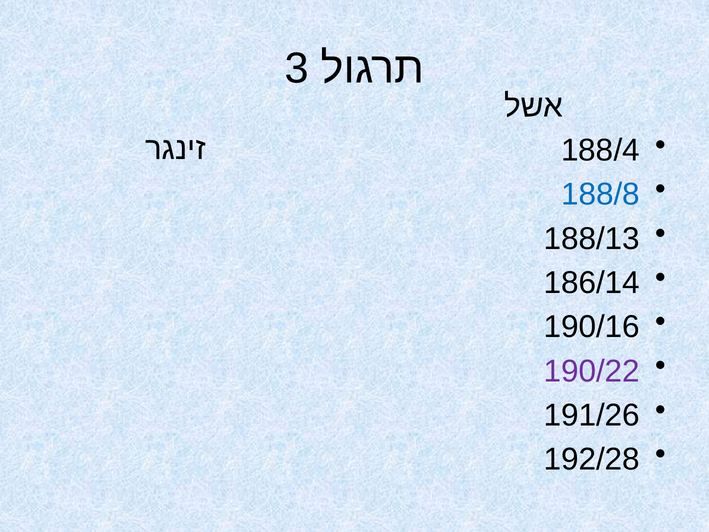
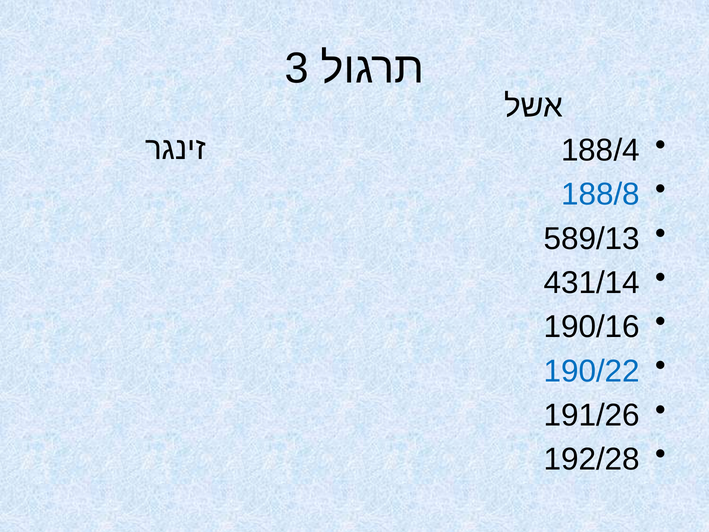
188/13: 188/13 -> 589/13 (592, 239)
186/14: 186/14 -> 431/14 (592, 283)
190/22 colour: purple -> blue (592, 371)
